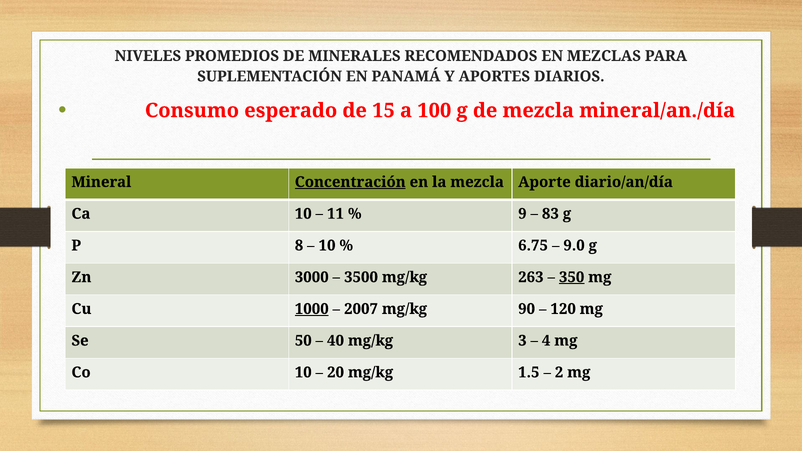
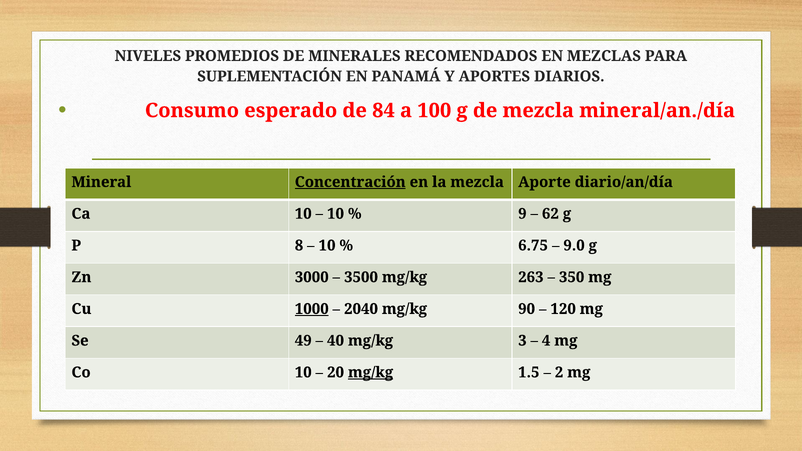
15: 15 -> 84 (383, 111)
11: 11 -> 10 (336, 214)
83: 83 -> 62 (550, 214)
350 underline: present -> none (572, 277)
2007: 2007 -> 2040 (361, 309)
50: 50 -> 49 (303, 341)
mg/kg underline: none -> present (371, 372)
